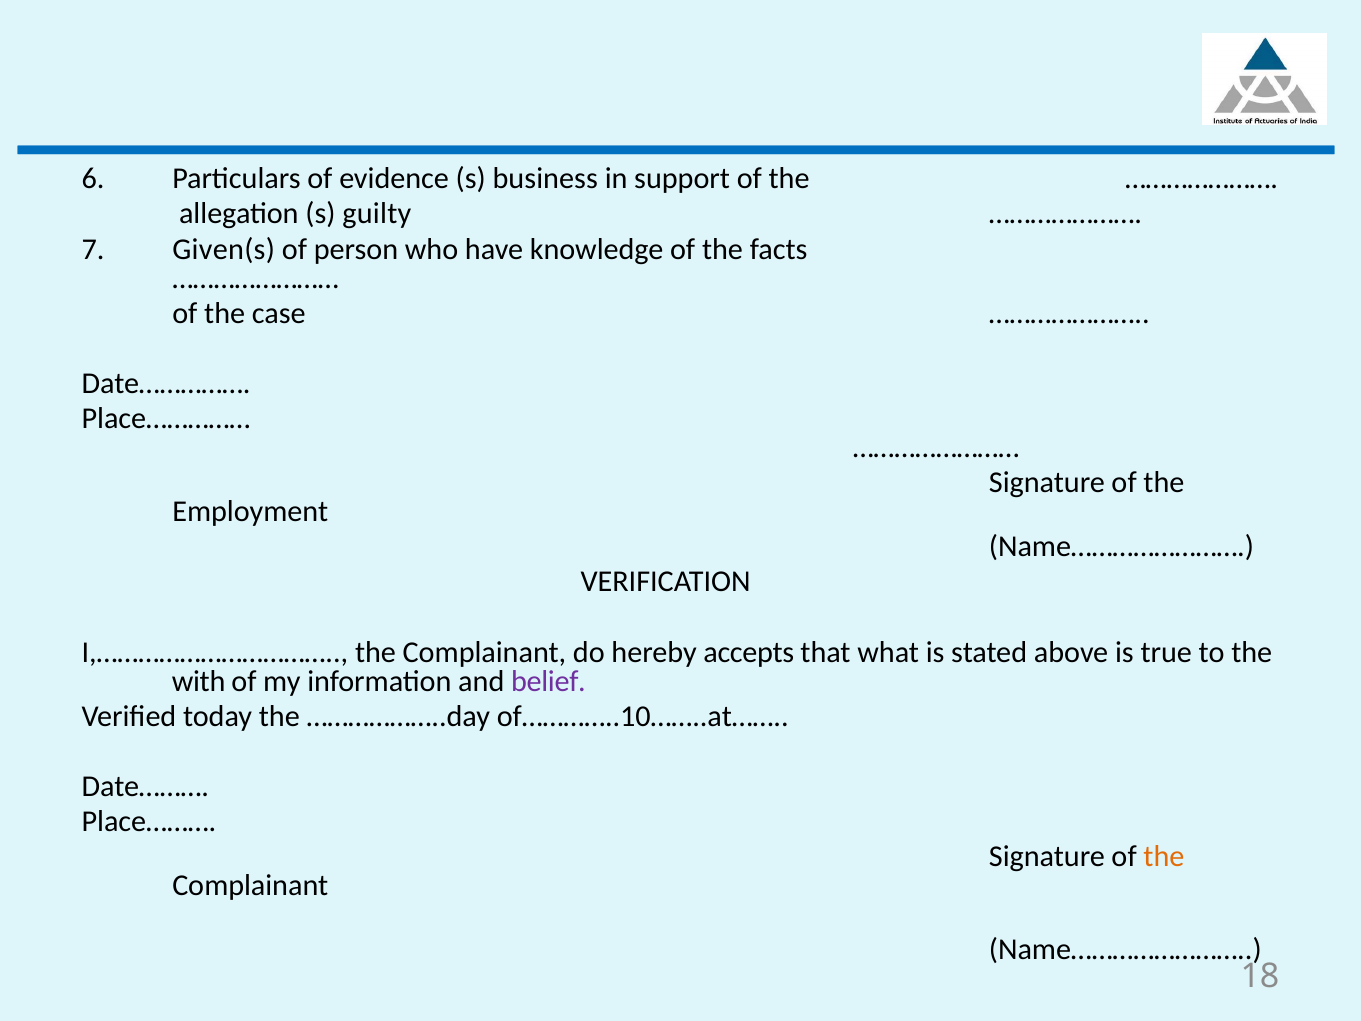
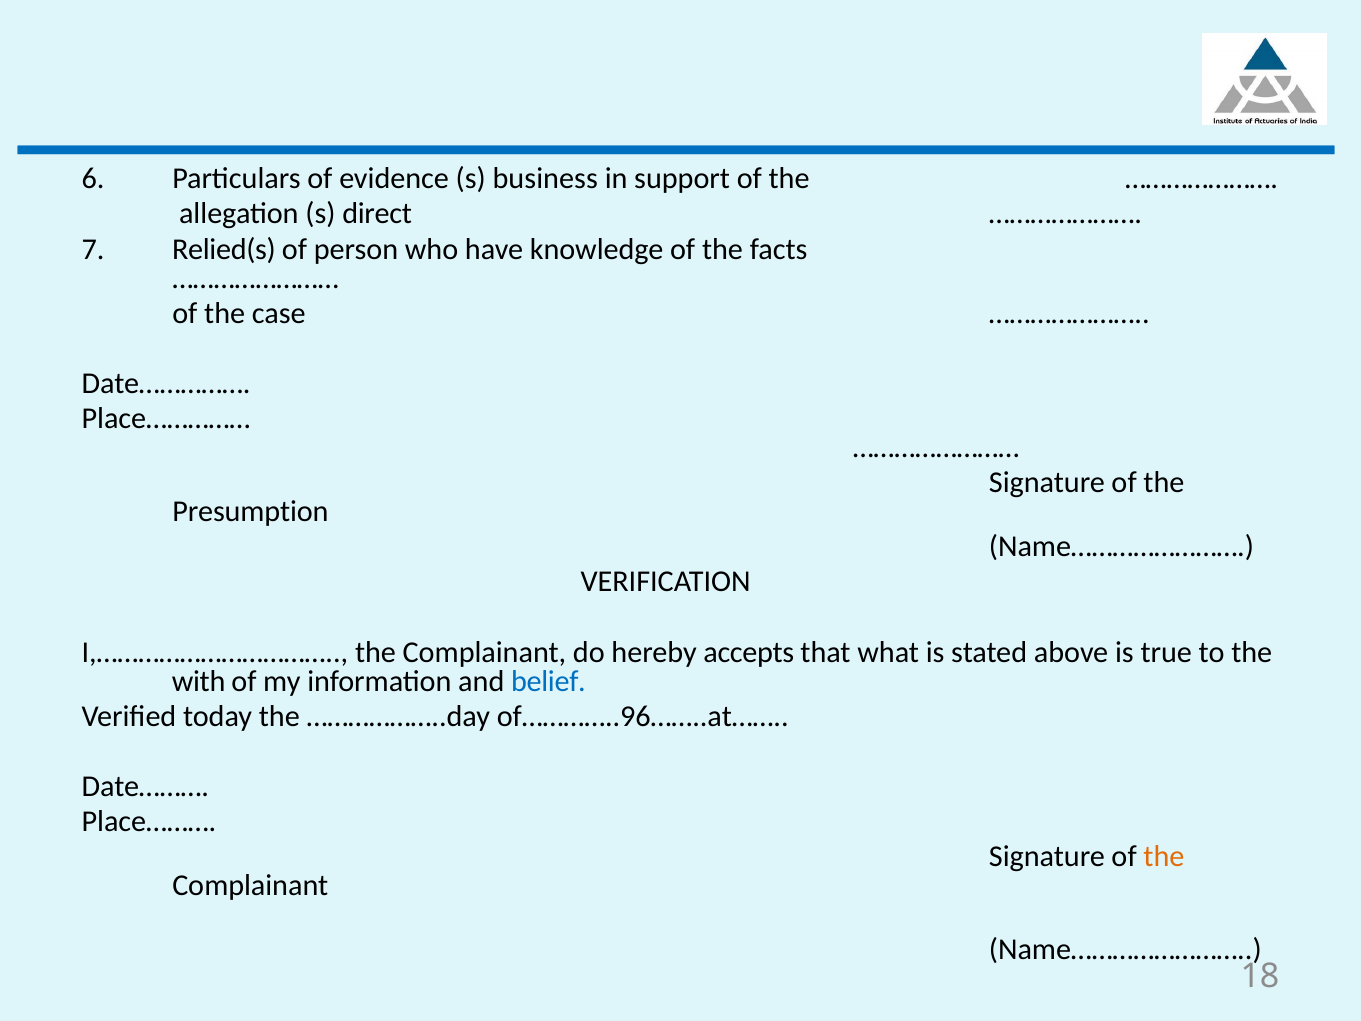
guilty: guilty -> direct (377, 214)
Given(s: Given(s -> Relied(s (224, 249)
Employment: Employment -> Presumption (250, 512)
belief colour: purple -> blue (548, 681)
of…………..10……..at……: of…………..10……..at…… -> of…………..96……..at…… (643, 716)
